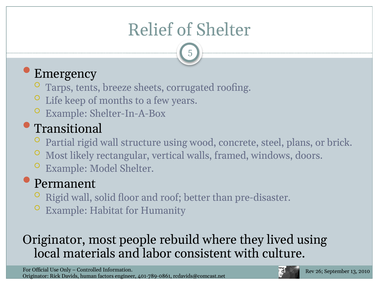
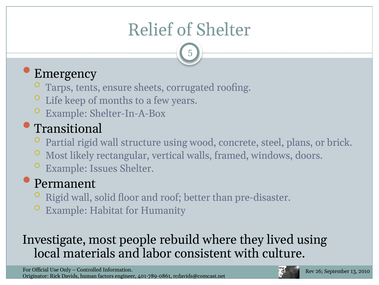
breeze: breeze -> ensure (117, 87)
Model: Model -> Issues (103, 168)
Originator: Originator -> Investigate (54, 239)
